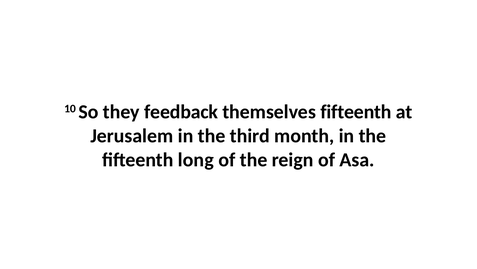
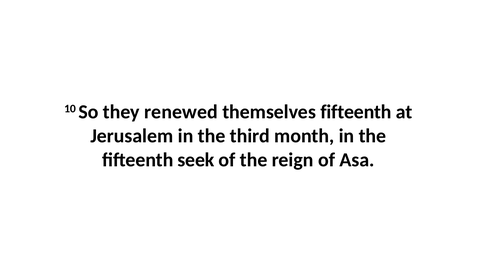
feedback: feedback -> renewed (181, 112)
long: long -> seek (196, 159)
